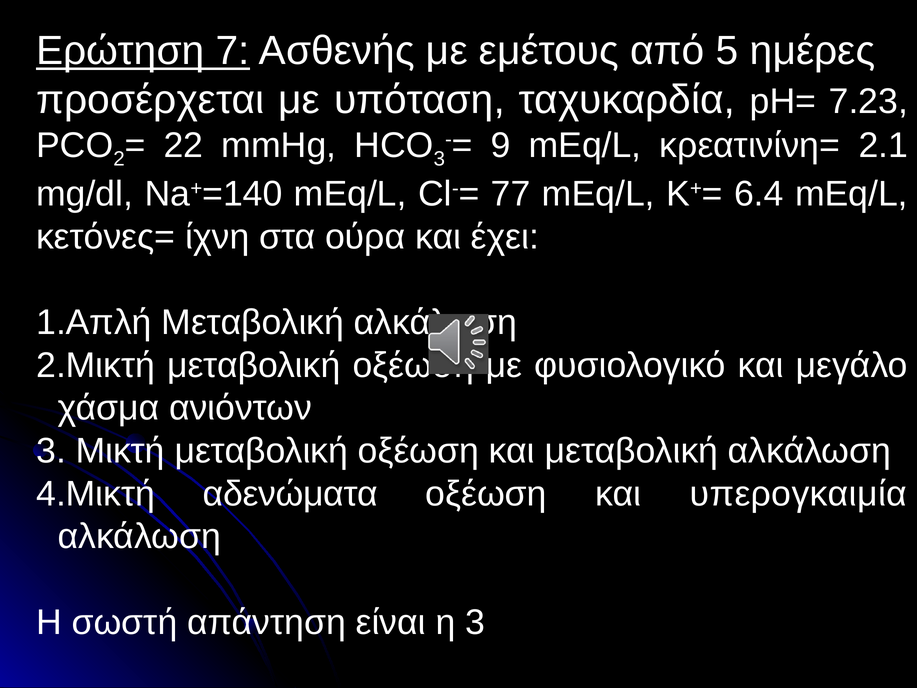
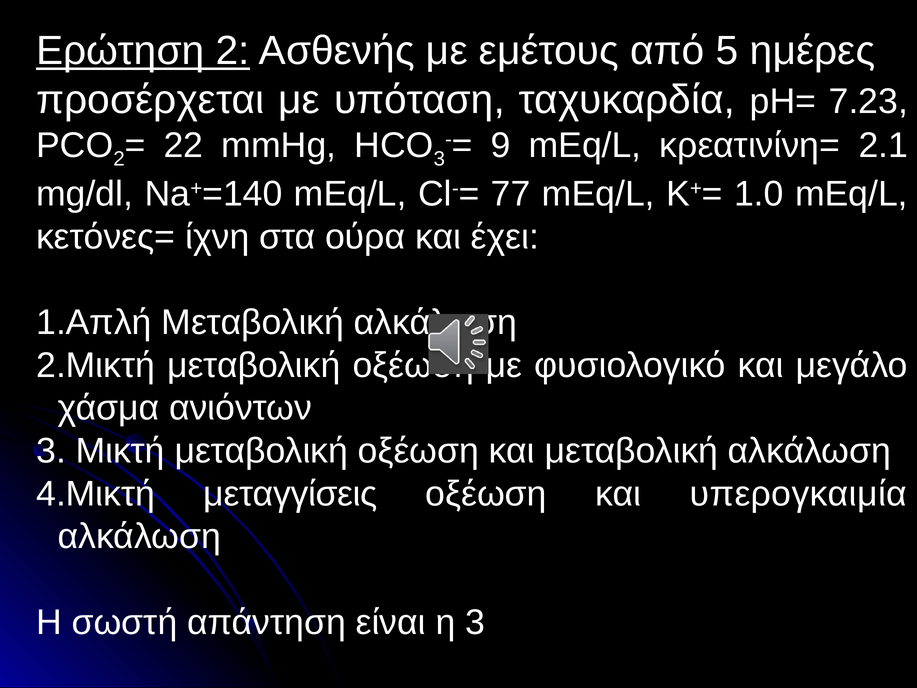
Ερώτηση 7: 7 -> 2 (233, 51)
6.4: 6.4 -> 1.0 (759, 194)
αδενώματα: αδενώματα -> μεταγγίσεις (290, 494)
